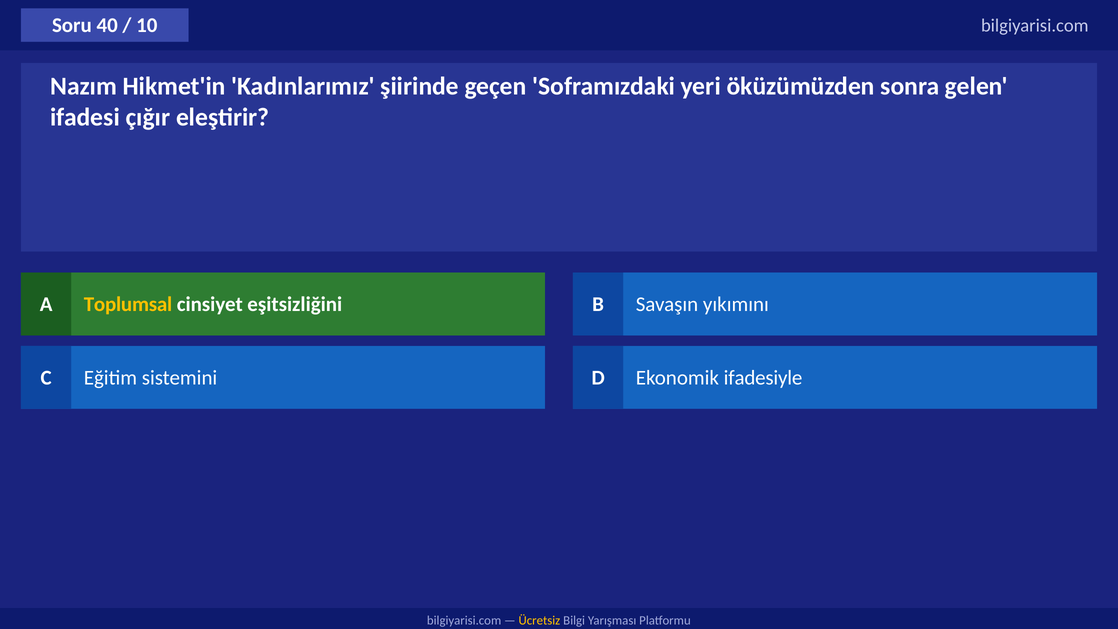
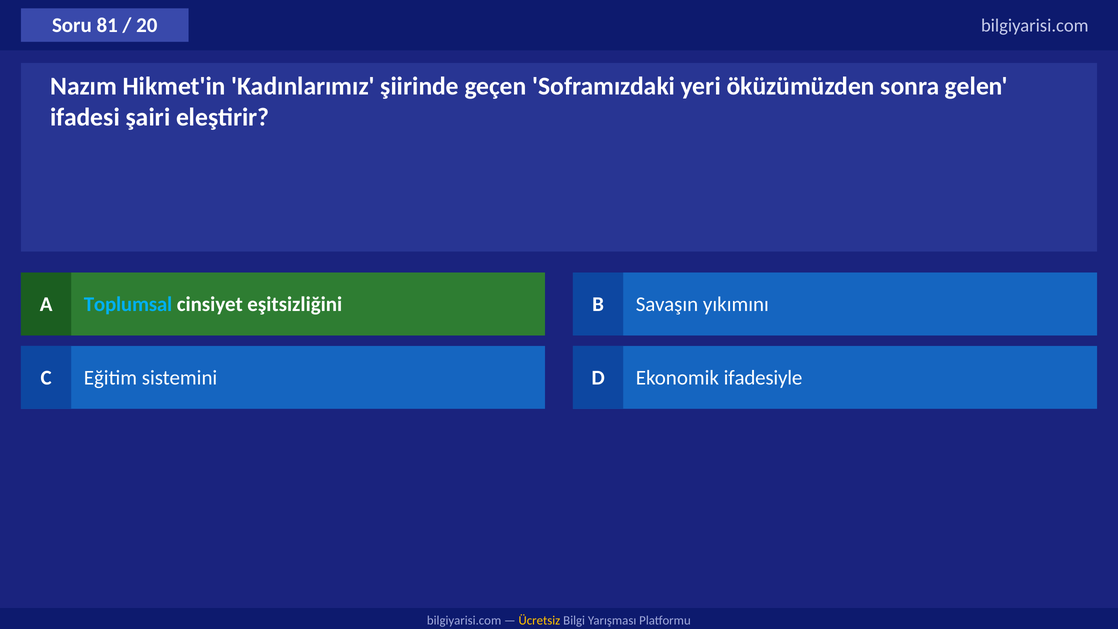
40: 40 -> 81 (107, 26)
10: 10 -> 20 (147, 26)
çığır: çığır -> şairi (148, 117)
Toplumsal colour: yellow -> light blue (128, 304)
